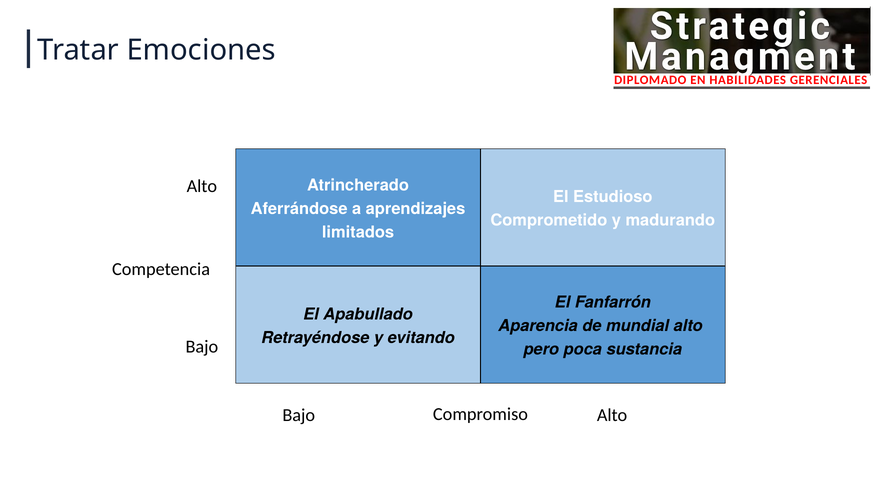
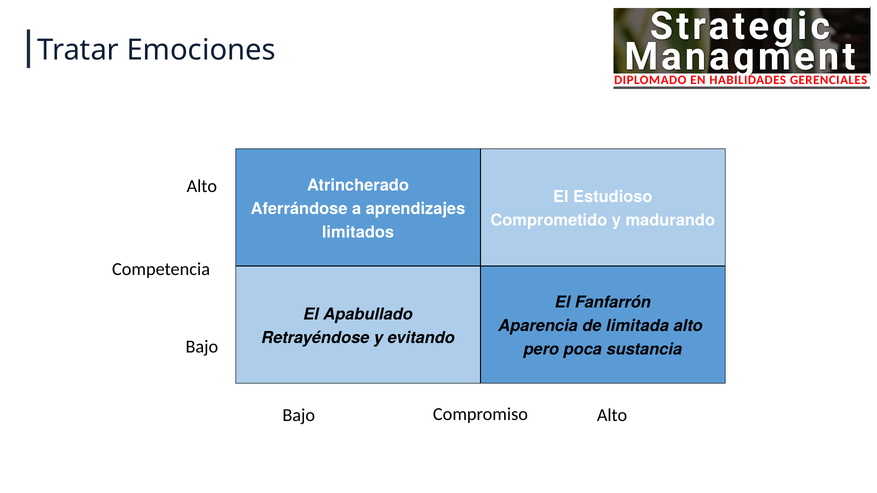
mundial: mundial -> limitada (637, 326)
